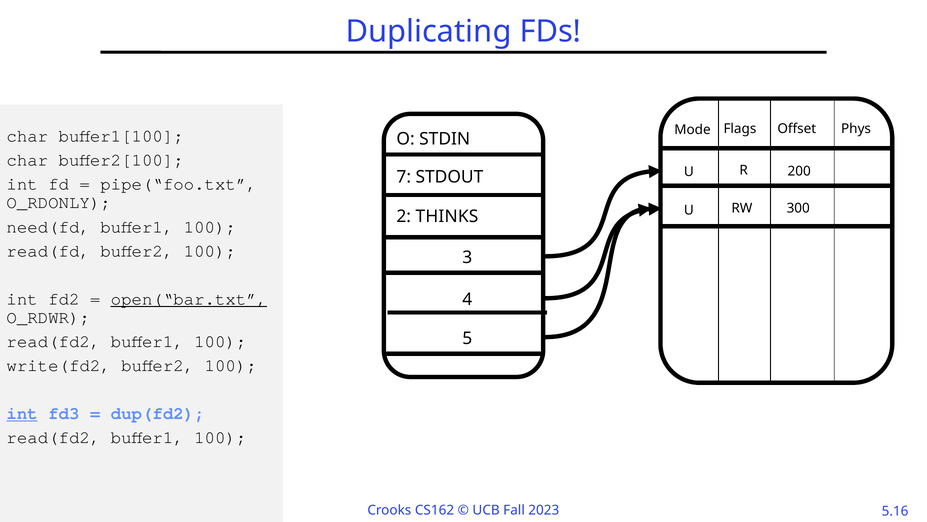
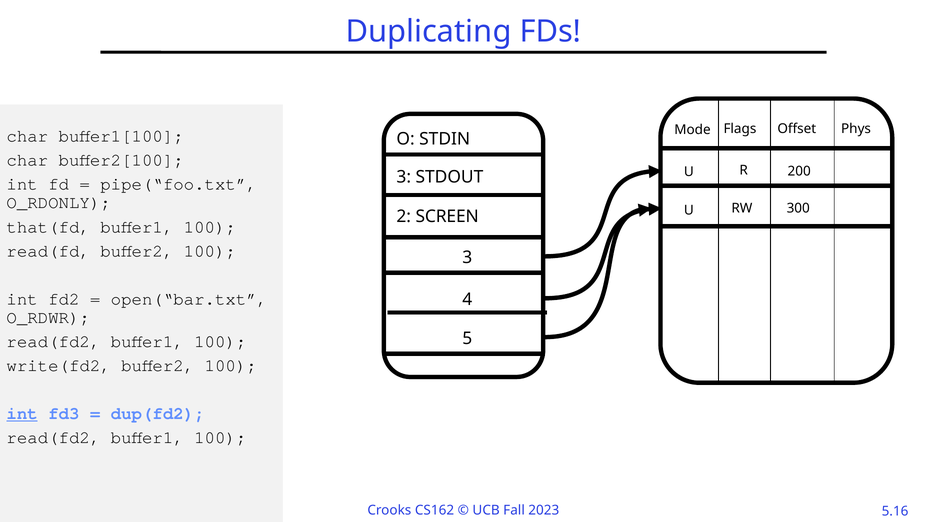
7: 7 -> 3 (404, 177)
THINKS: THINKS -> SCREEN (447, 216)
need(fd: need(fd -> that(fd (48, 227)
open(“bar.txt underline: present -> none (189, 299)
